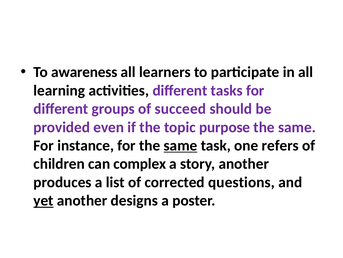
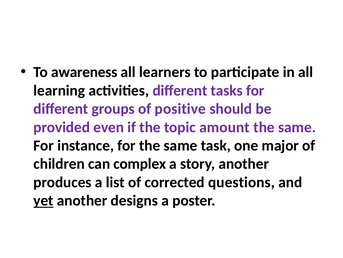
succeed: succeed -> positive (180, 109)
purpose: purpose -> amount (225, 127)
same underline: present -> none (180, 145)
refers: refers -> major (280, 145)
